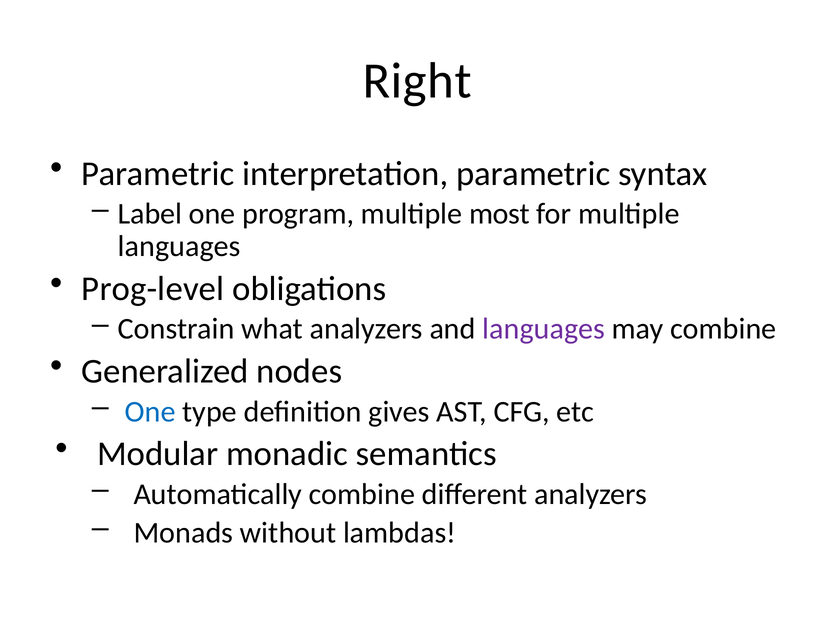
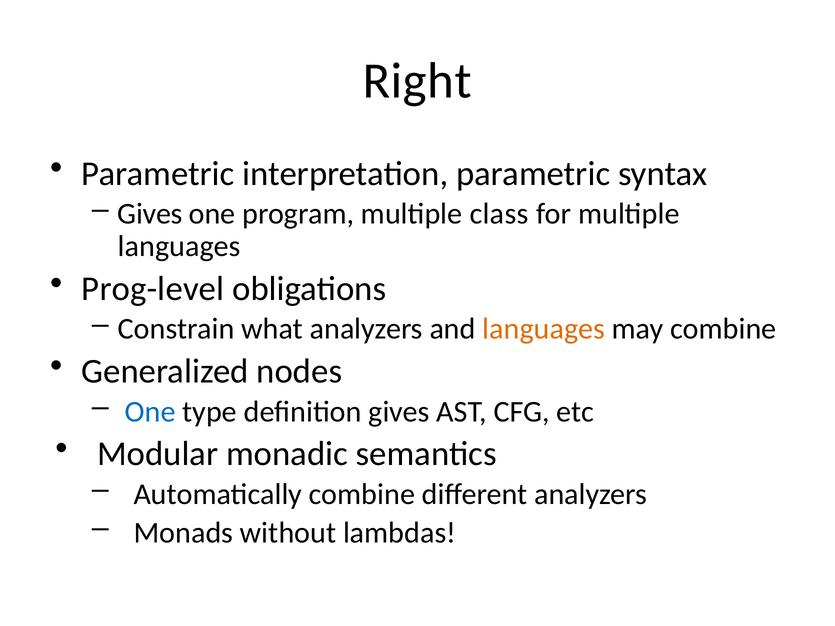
Label: Label -> Gives (150, 214)
most: most -> class (499, 214)
languages colour: purple -> orange (544, 329)
